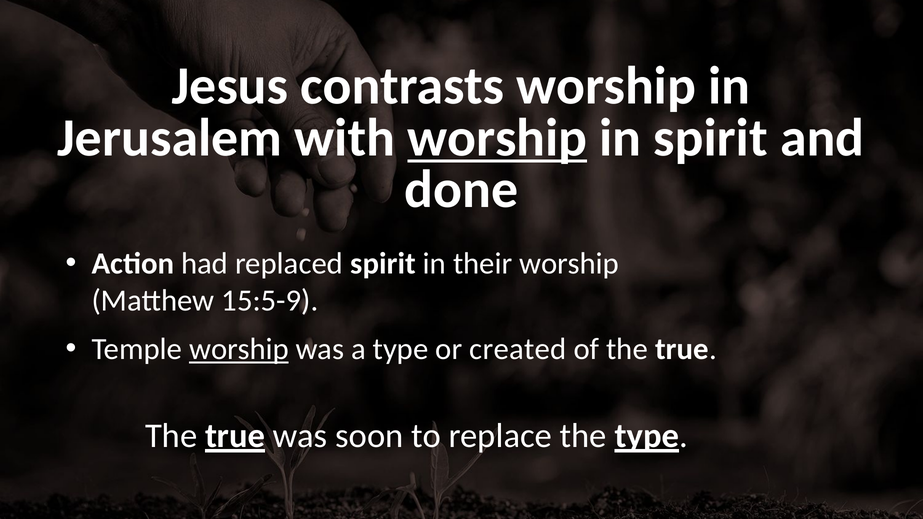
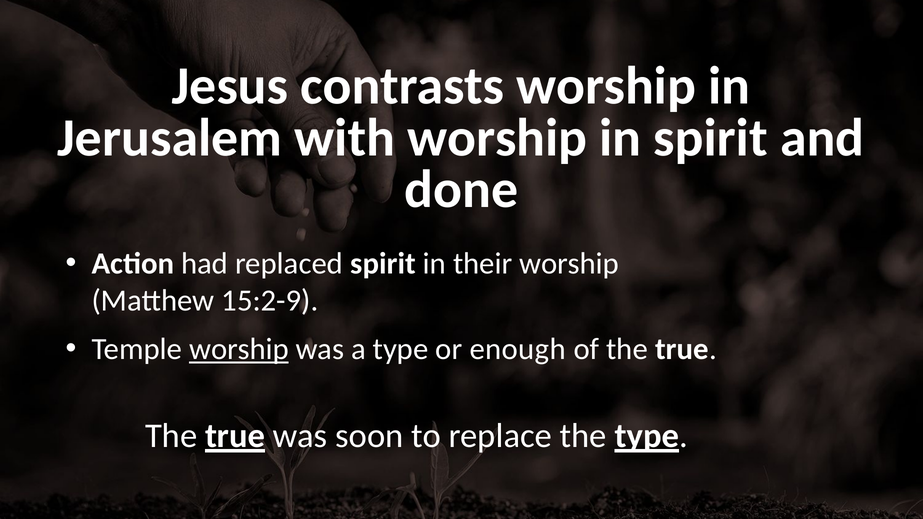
worship underline: present -> none (497, 138)
15:5-9: 15:5-9 -> 15:2-9 (270, 301)
created: created -> enough (518, 349)
